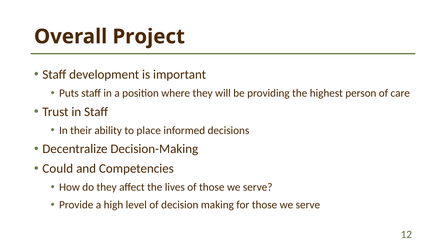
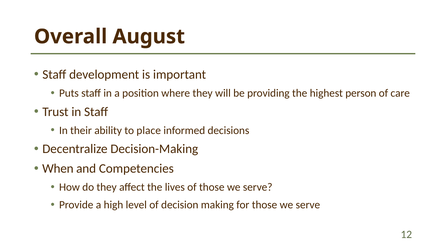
Project: Project -> August (149, 37)
Could: Could -> When (58, 168)
